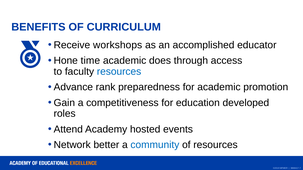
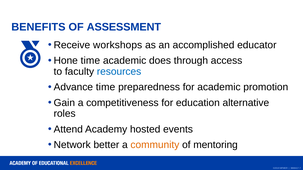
CURRICULUM: CURRICULUM -> ASSESSMENT (124, 27)
Advance rank: rank -> time (106, 87)
developed: developed -> alternative (246, 103)
community colour: blue -> orange (155, 145)
of resources: resources -> mentoring (216, 145)
